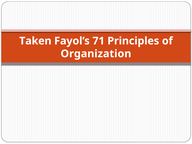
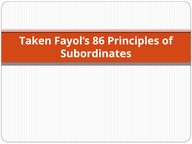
71: 71 -> 86 (99, 41)
Organization: Organization -> Subordinates (96, 54)
